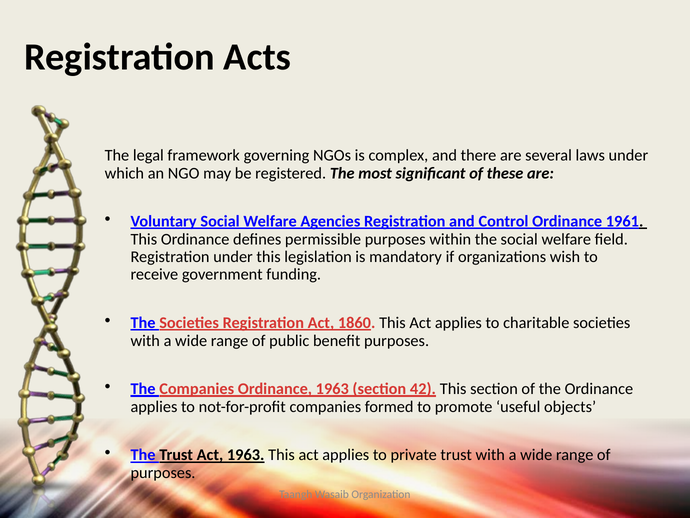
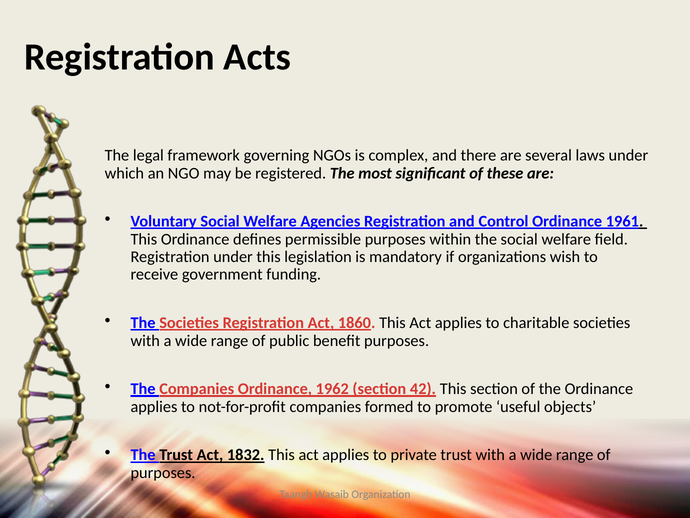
Ordinance 1963: 1963 -> 1962 (332, 389)
Act 1963: 1963 -> 1832 (246, 455)
